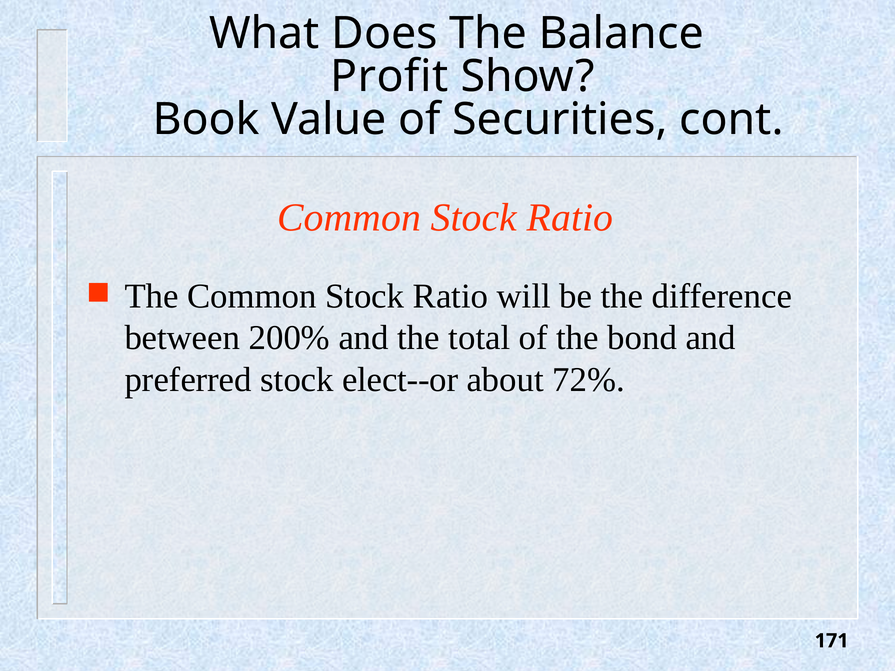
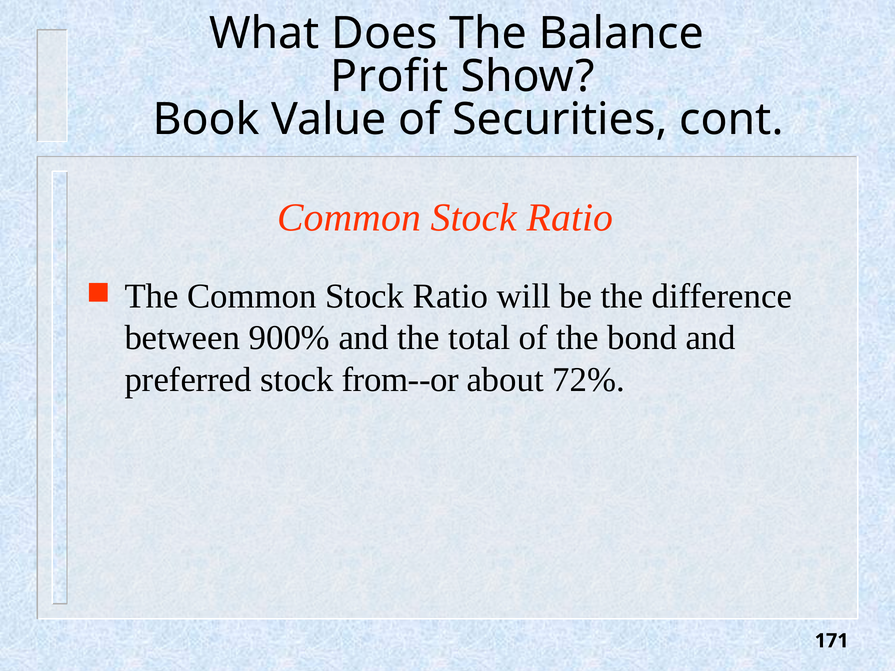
200%: 200% -> 900% (289, 338)
elect--or: elect--or -> from--or (400, 380)
